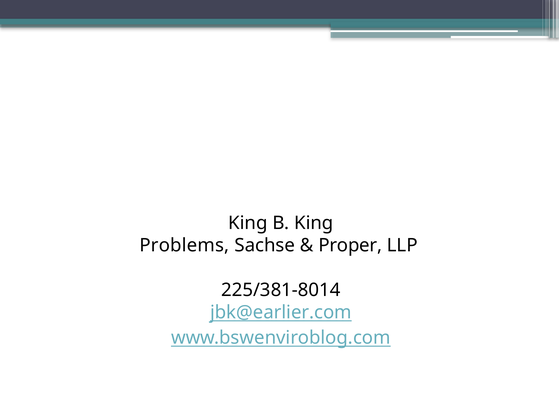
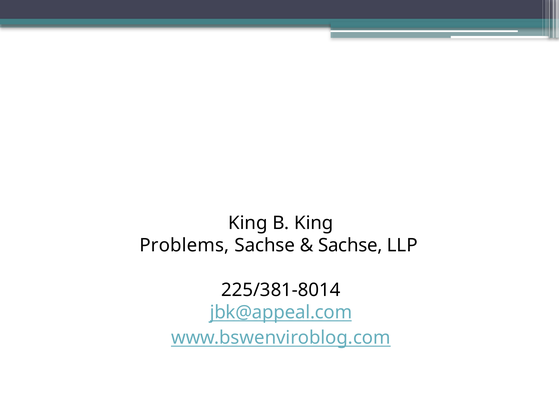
Proper: Proper -> Sachse (350, 245)
jbk@earlier.com: jbk@earlier.com -> jbk@appeal.com (281, 312)
